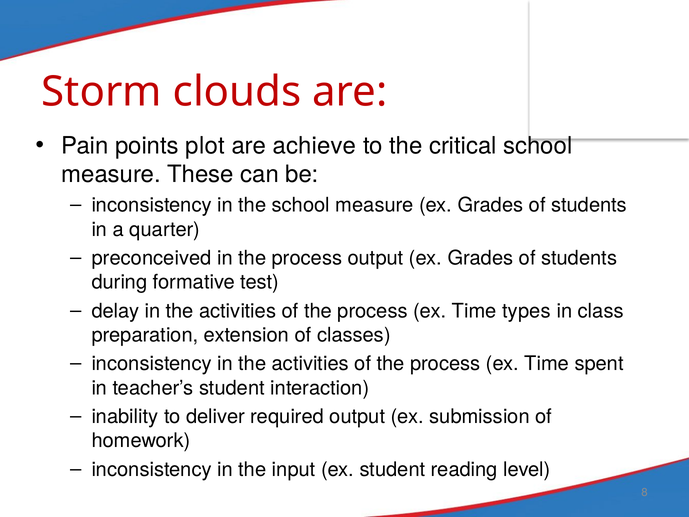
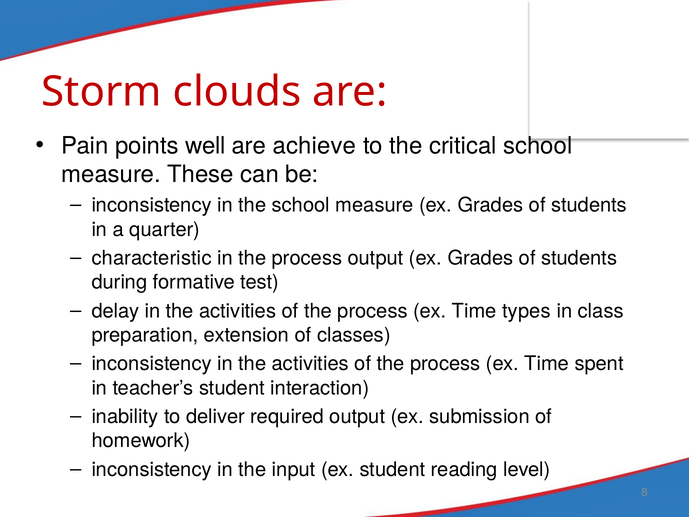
plot: plot -> well (205, 146)
preconceived: preconceived -> characteristic (152, 258)
